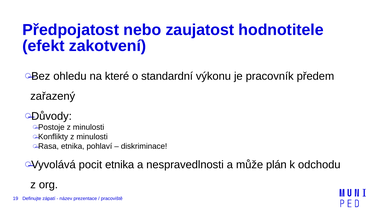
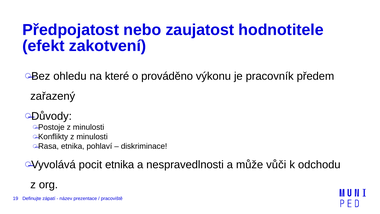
standardní: standardní -> prováděno (167, 76)
plán: plán -> vůči (276, 164)
